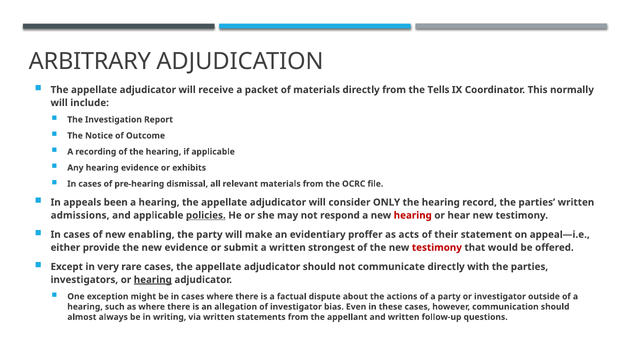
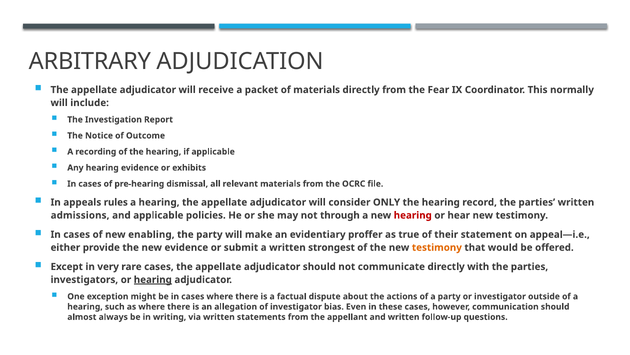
Tells: Tells -> Fear (438, 90)
been: been -> rules (116, 202)
policies underline: present -> none (206, 215)
respond: respond -> through (340, 215)
acts: acts -> true (409, 234)
testimony colour: red -> orange (437, 247)
